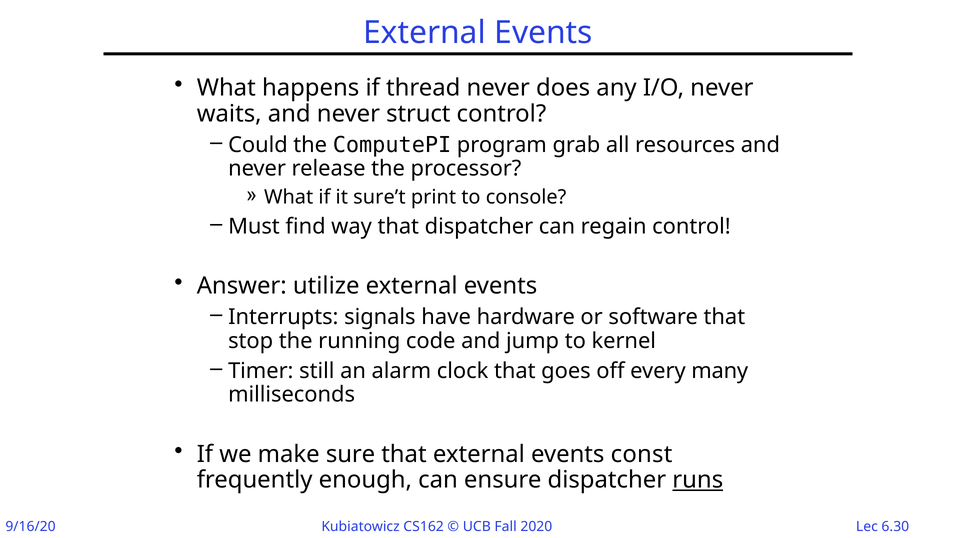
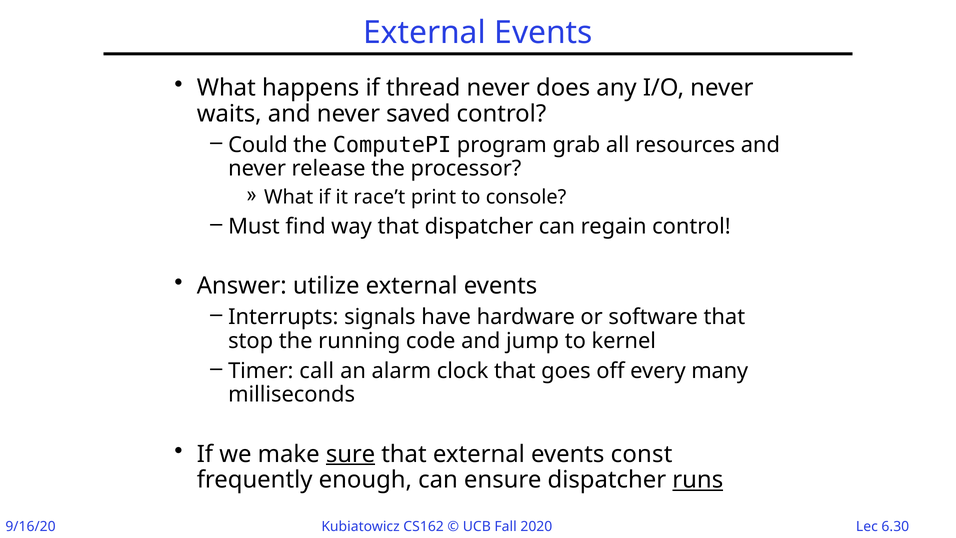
struct: struct -> saved (418, 114)
sure’t: sure’t -> race’t (379, 197)
still: still -> call (317, 371)
sure underline: none -> present (351, 454)
